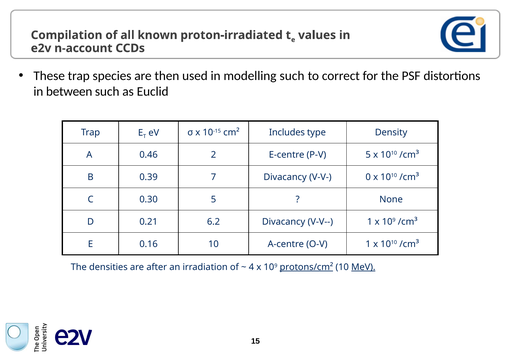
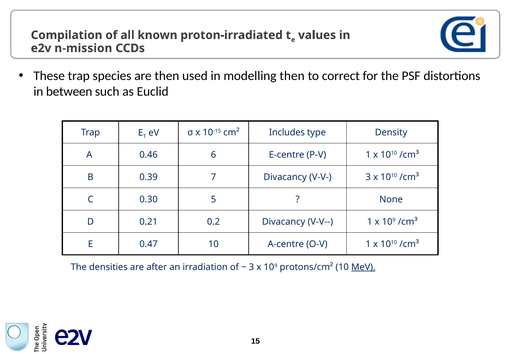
n-account: n-account -> n-mission (83, 48)
modelling such: such -> then (292, 76)
2: 2 -> 6 (214, 155)
P-V 5: 5 -> 1 (368, 155)
V-V- 0: 0 -> 3 (368, 177)
6.2: 6.2 -> 0.2 (213, 222)
0.16: 0.16 -> 0.47 (149, 244)
4: 4 -> 3 (251, 267)
protons/cm² underline: present -> none (306, 267)
